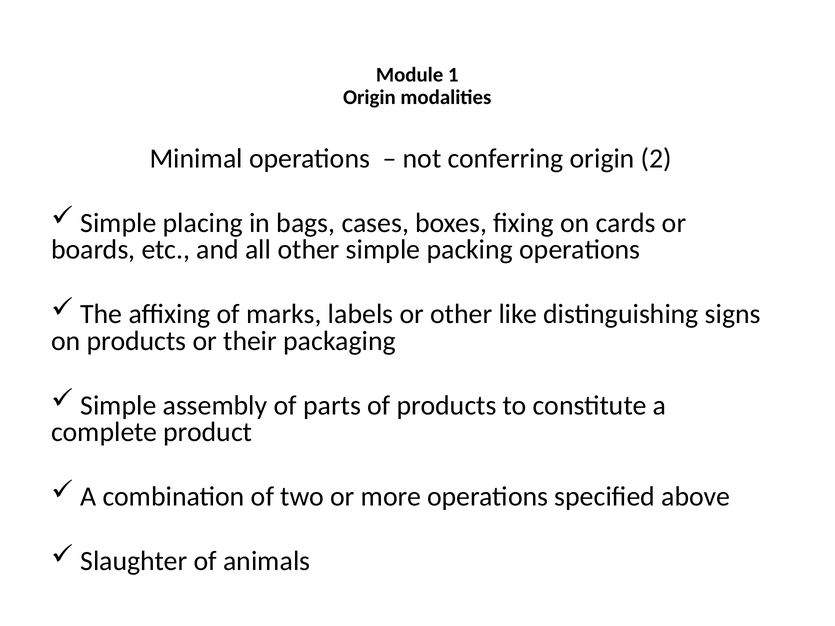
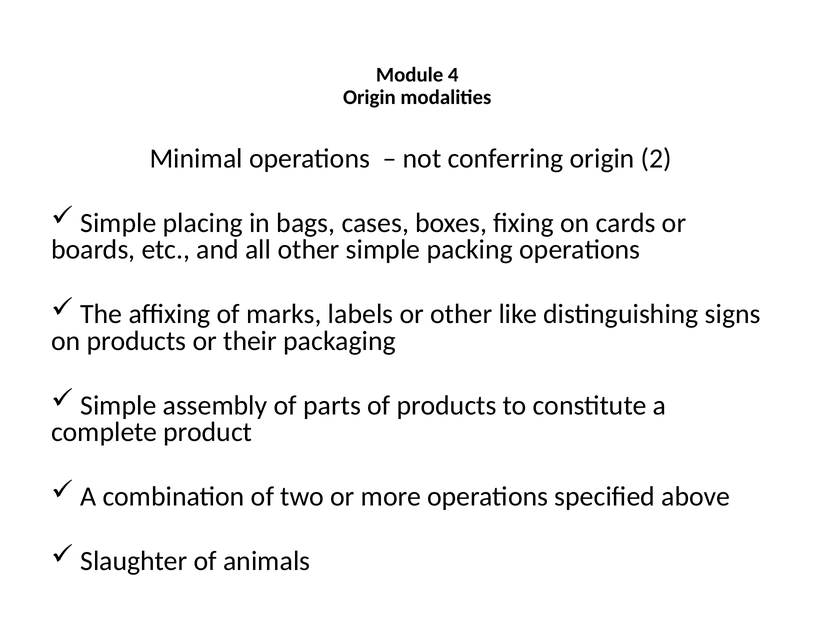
1: 1 -> 4 (453, 75)
